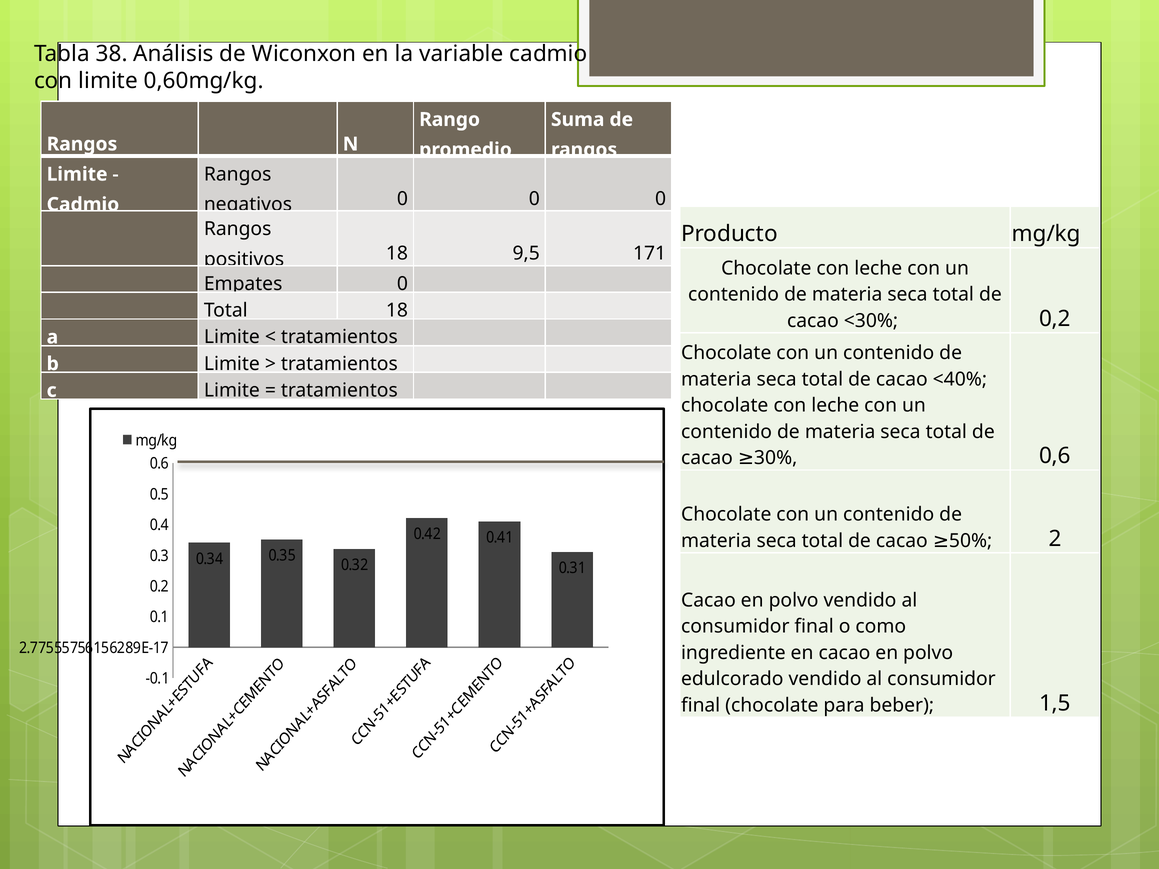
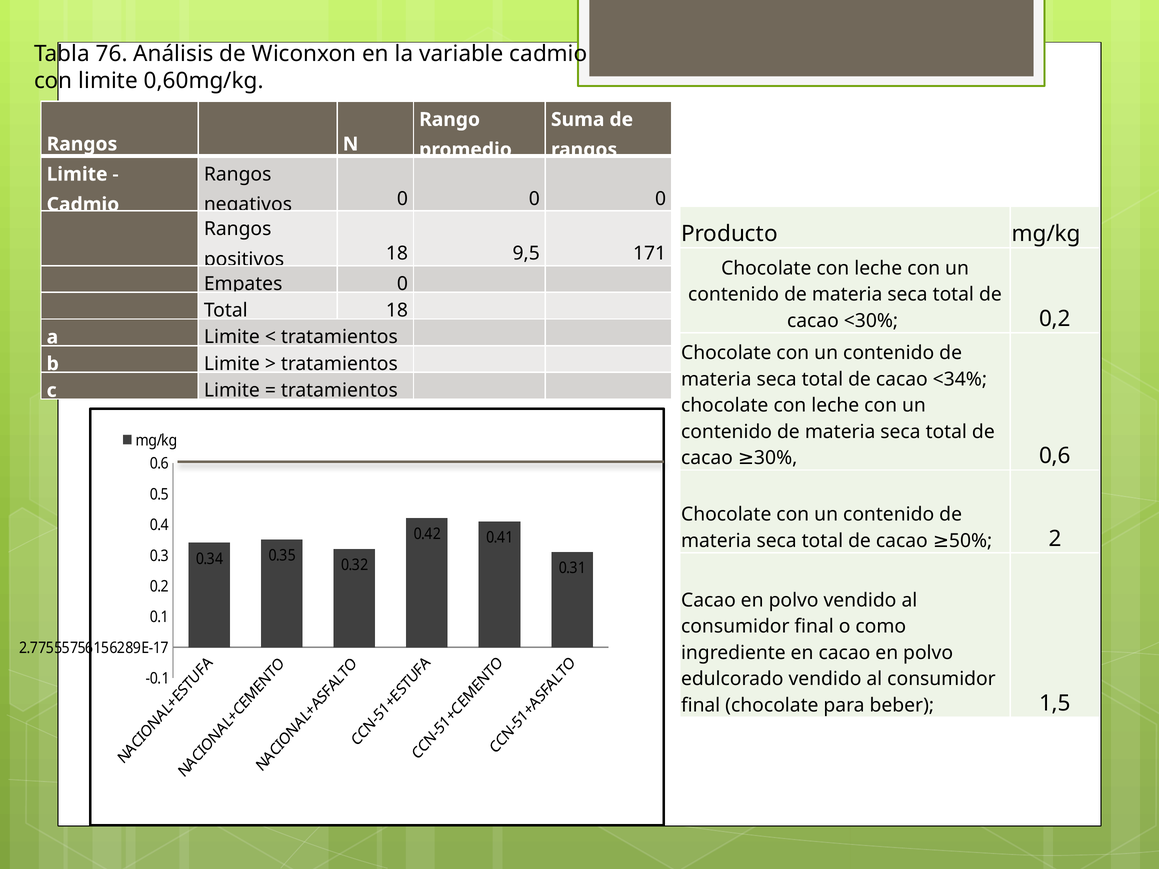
38: 38 -> 76 (112, 54)
<40%: <40% -> <34% (960, 379)
